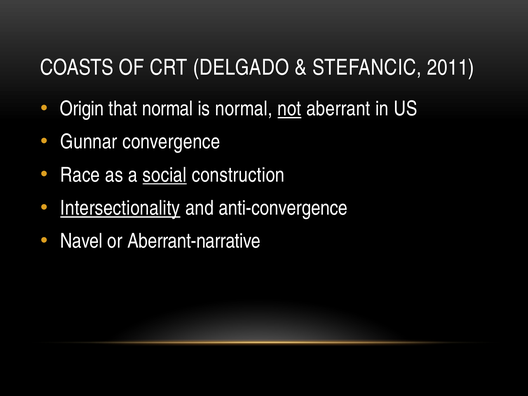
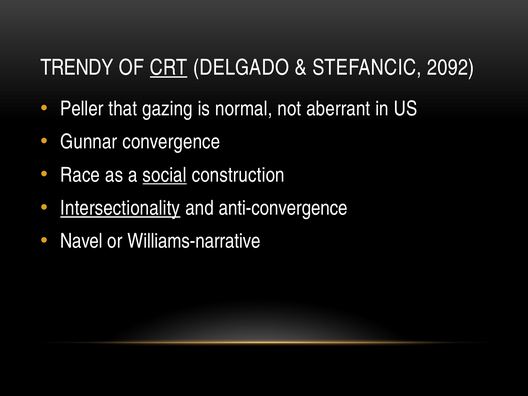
COASTS: COASTS -> TRENDY (77, 68)
CRT underline: none -> present (169, 68)
2011: 2011 -> 2092 (451, 68)
Origin: Origin -> Peller (82, 109)
that normal: normal -> gazing (167, 109)
not underline: present -> none (289, 109)
Aberrant-narrative: Aberrant-narrative -> Williams-narrative (194, 241)
